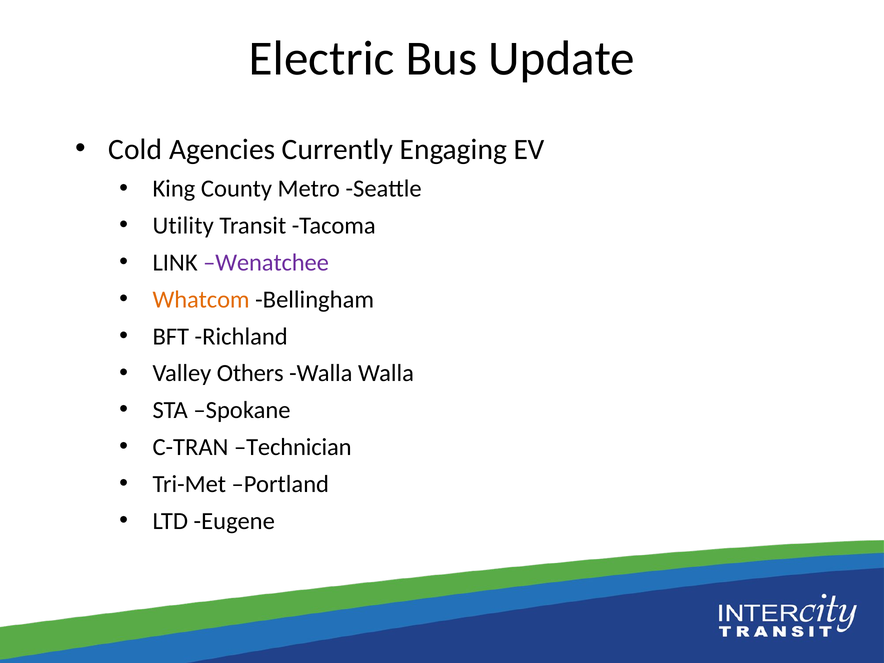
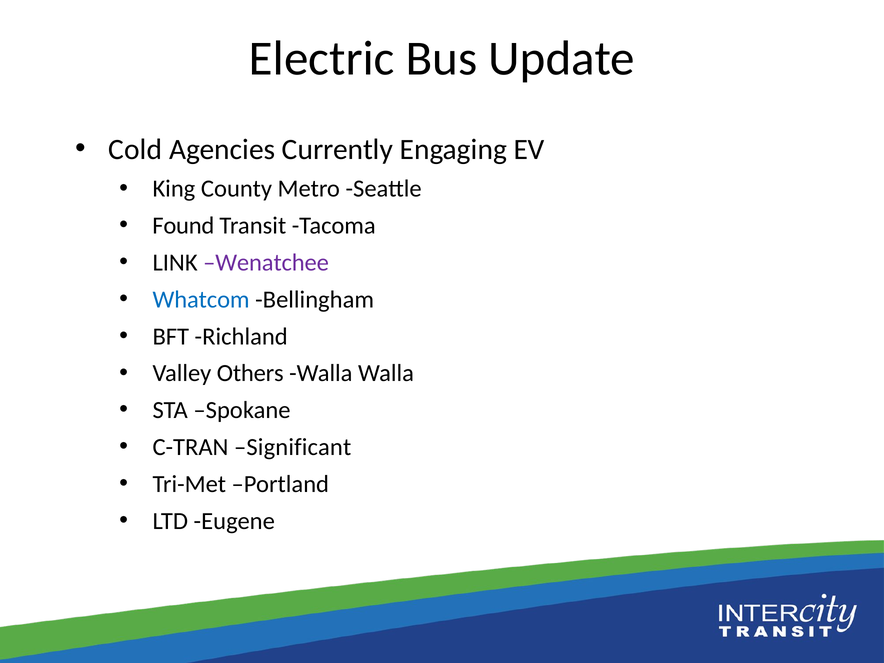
Utility: Utility -> Found (183, 226)
Whatcom colour: orange -> blue (201, 300)
Technician: Technician -> Significant (293, 447)
